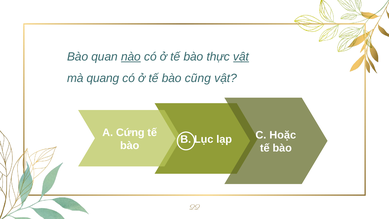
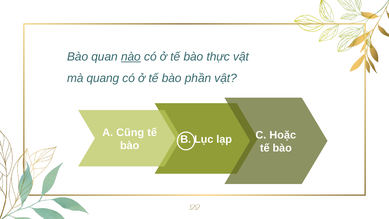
vật underline: present -> none (241, 57)
cũng: cũng -> phần (198, 78)
Cứng: Cứng -> Cũng (130, 132)
